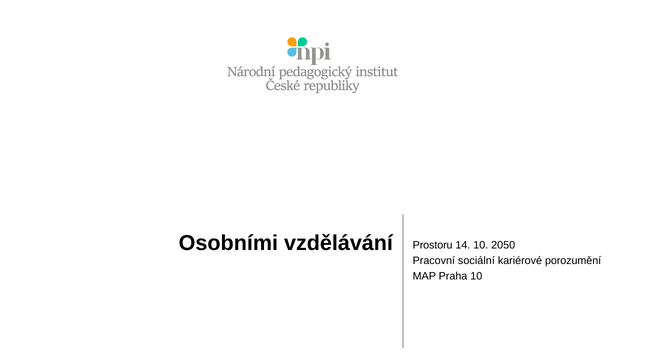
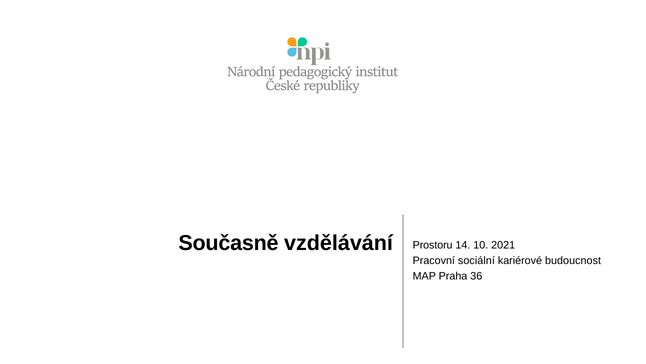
Osobními: Osobními -> Současně (228, 243)
2050: 2050 -> 2021 (503, 245)
porozumění: porozumění -> budoucnost (573, 260)
Praha 10: 10 -> 36 (476, 276)
